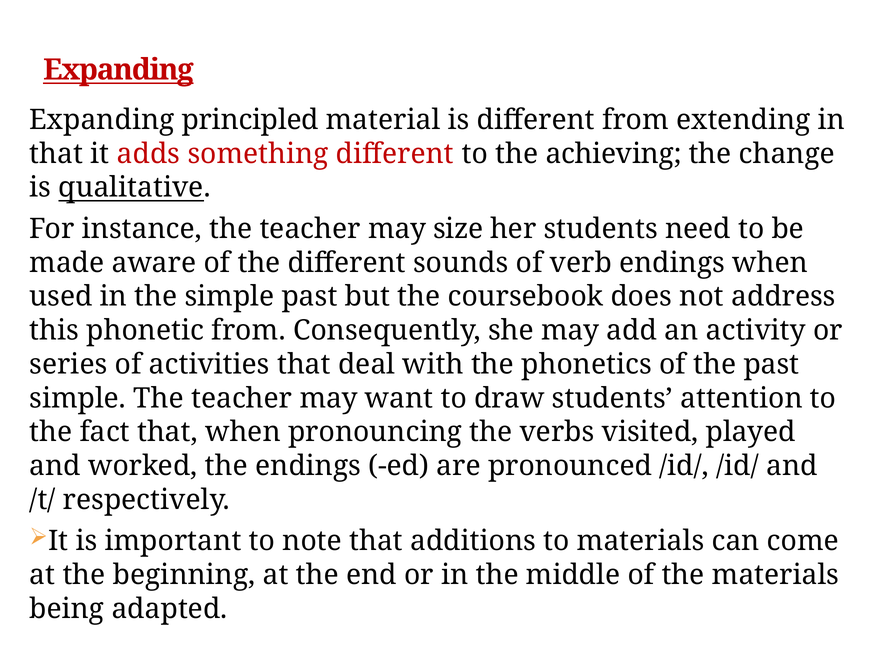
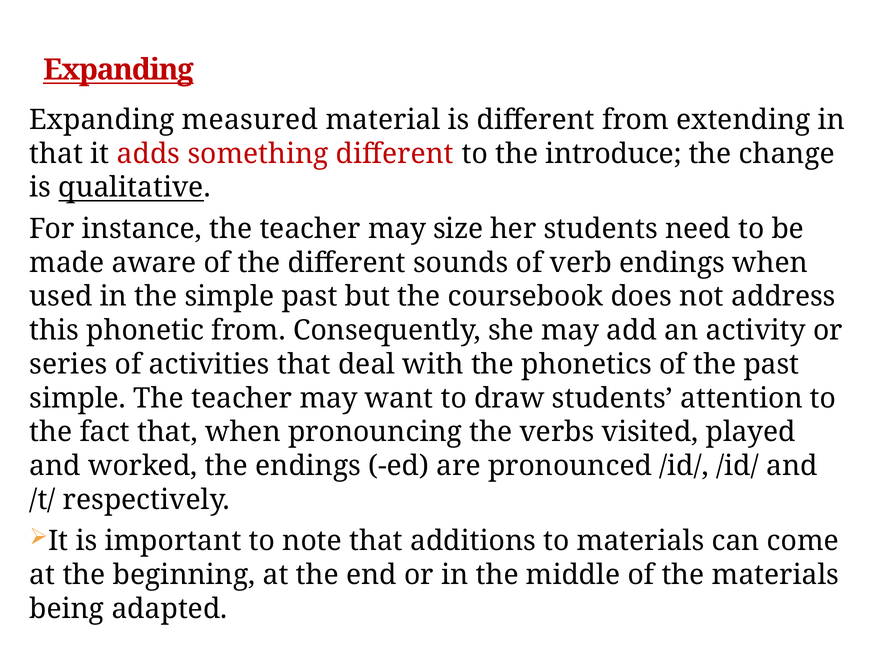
principled: principled -> measured (250, 120)
achieving: achieving -> introduce (614, 154)
